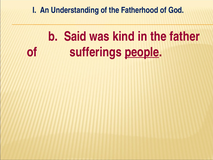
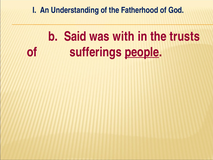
kind: kind -> with (124, 36)
father: father -> trusts (185, 36)
